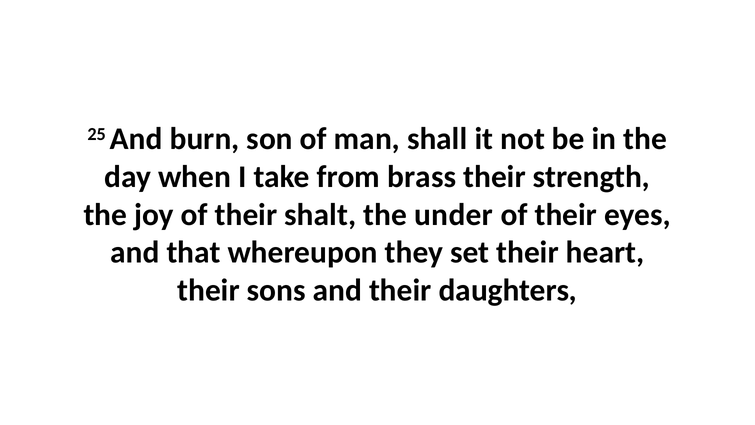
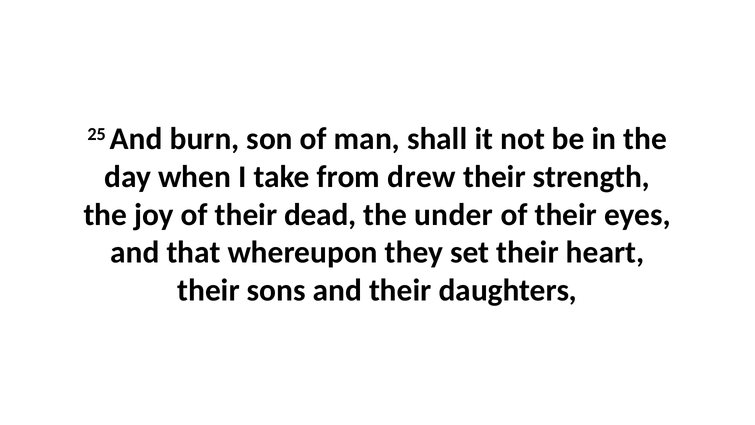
brass: brass -> drew (422, 177)
shalt: shalt -> dead (320, 215)
